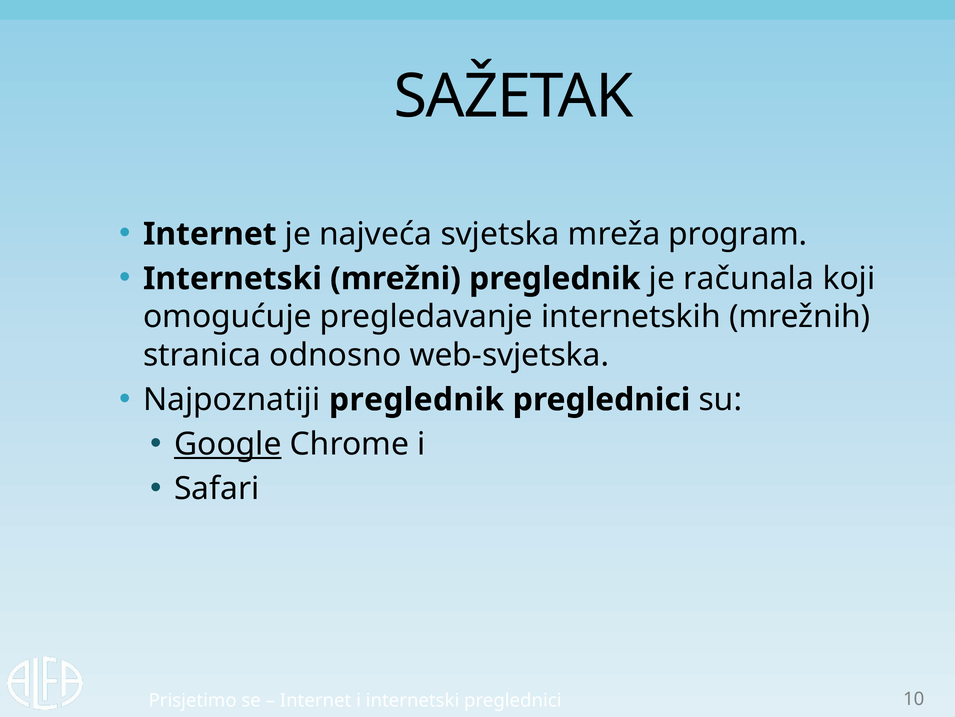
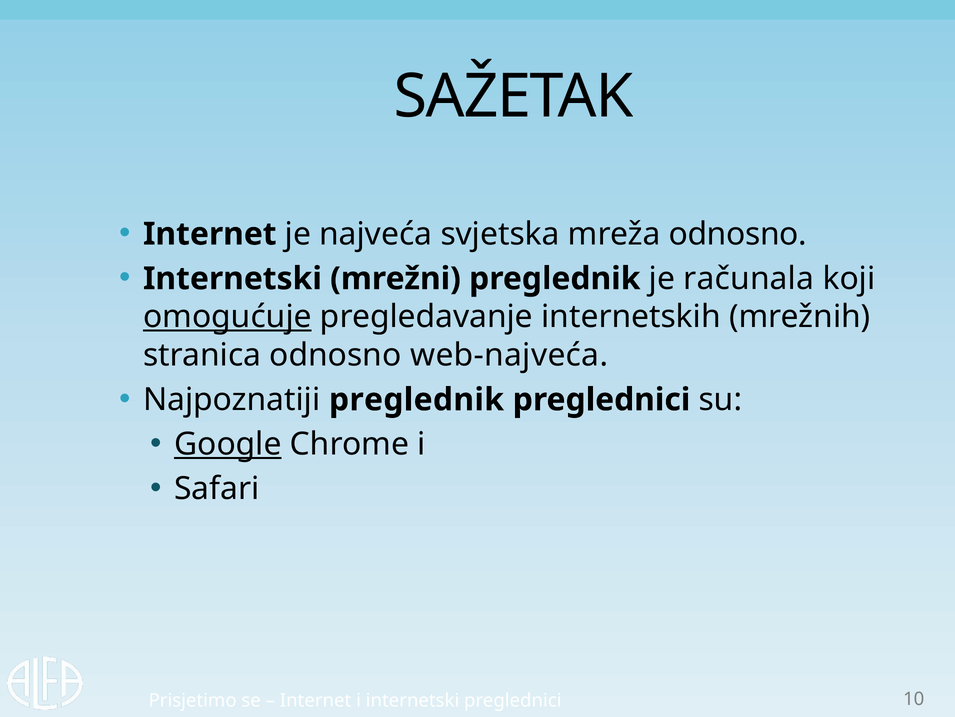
mreža program: program -> odnosno (738, 234)
omogućuje underline: none -> present (227, 317)
web-svjetska: web-svjetska -> web-najveća (509, 355)
